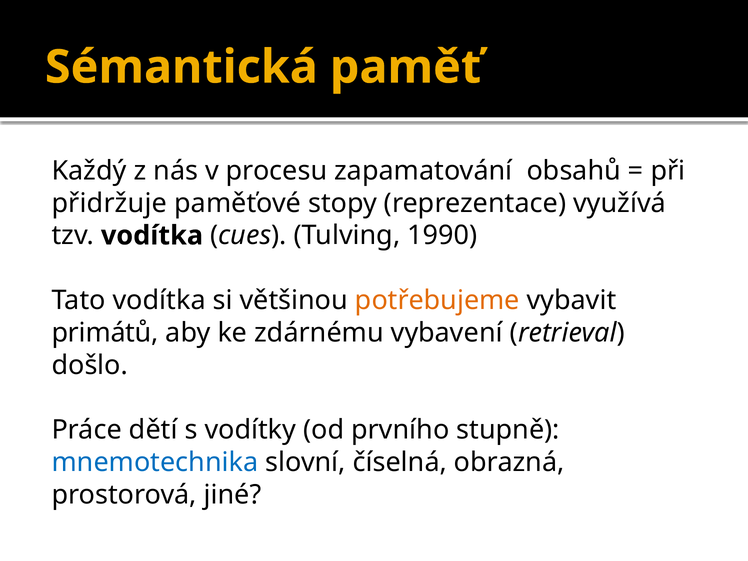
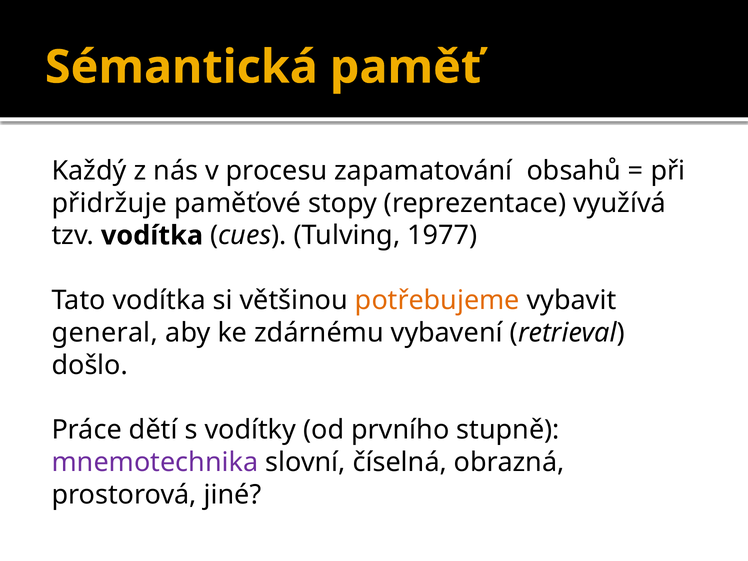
1990: 1990 -> 1977 (442, 236)
primátů: primátů -> general (105, 333)
mnemotechnika colour: blue -> purple (155, 462)
